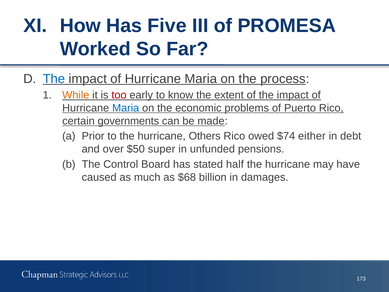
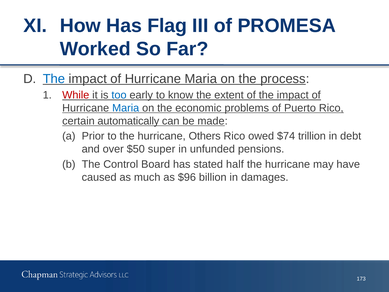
Five: Five -> Flag (167, 26)
While colour: orange -> red (76, 95)
too colour: red -> blue (119, 95)
governments: governments -> automatically (128, 121)
either: either -> trillion (312, 136)
$68: $68 -> $96 (187, 177)
